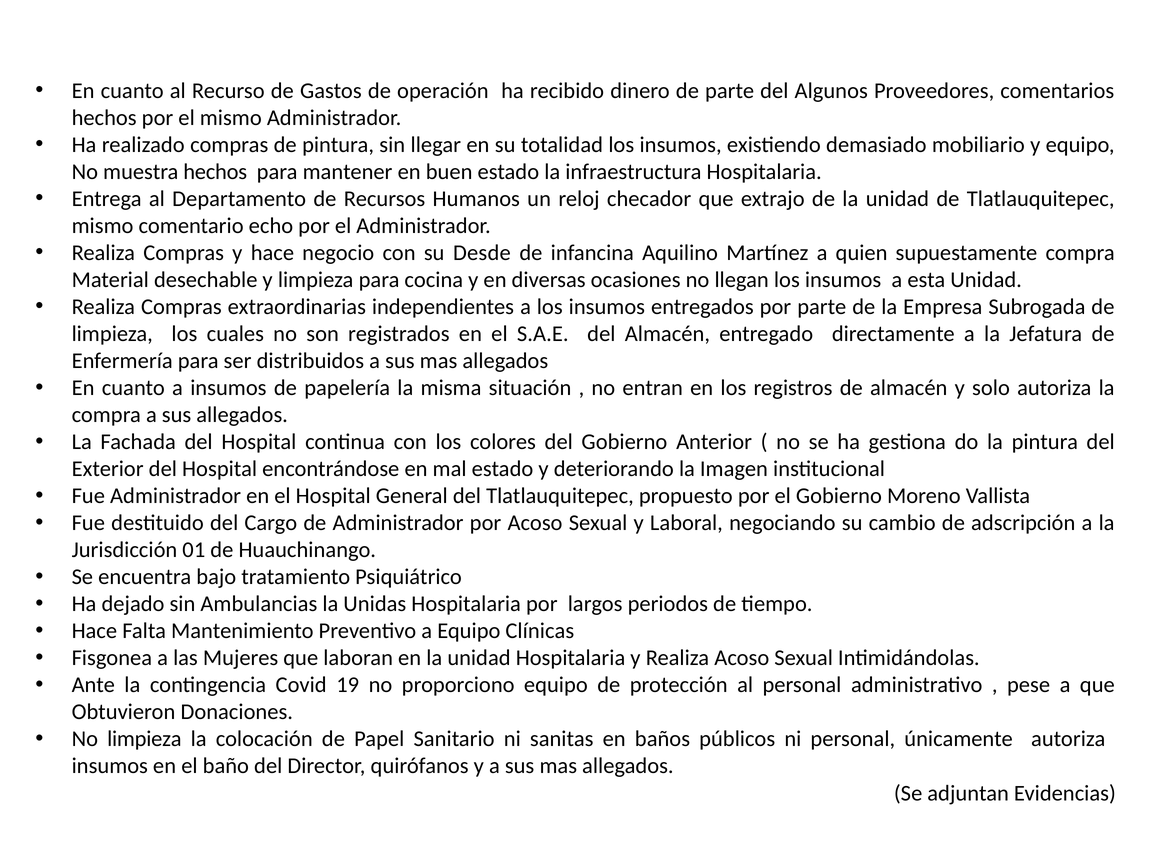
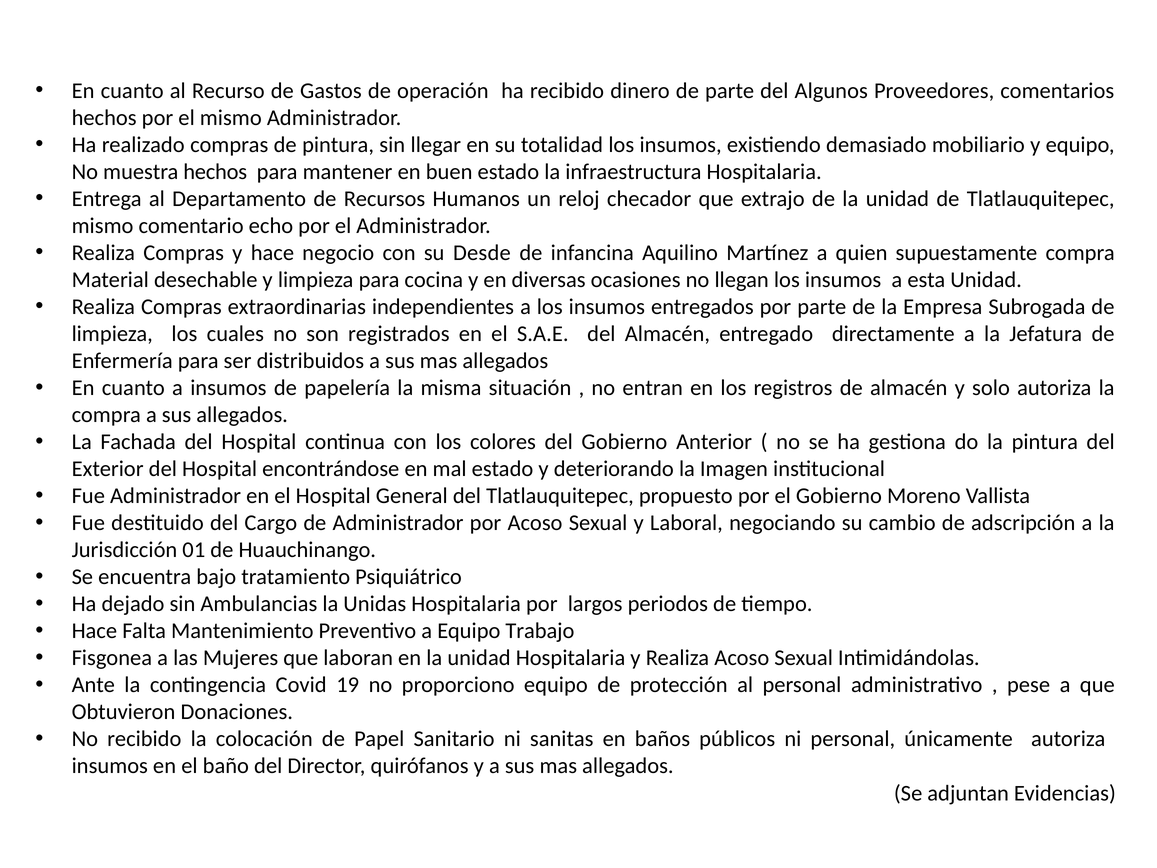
Clínicas: Clínicas -> Trabajo (540, 631)
No limpieza: limpieza -> recibido (144, 739)
